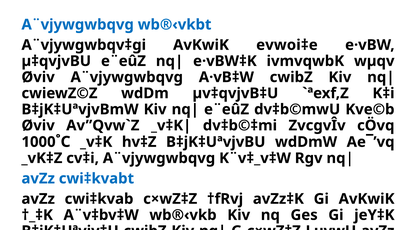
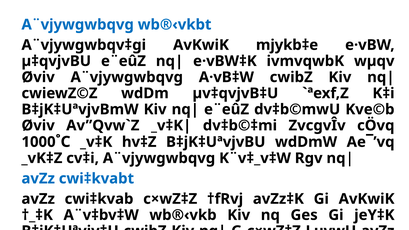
evwoi‡e: evwoi‡e -> mjykb‡e (287, 45)
